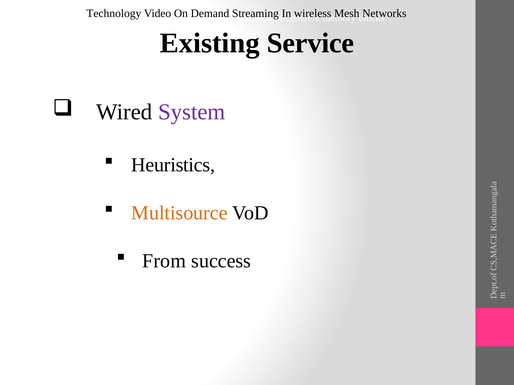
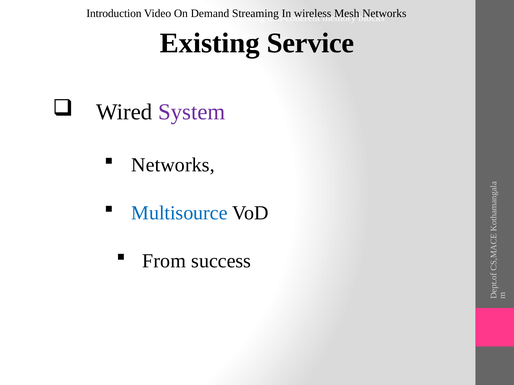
Technology: Technology -> Introduction (114, 13)
Heuristics: Heuristics -> Networks (173, 165)
Multisource colour: orange -> blue (179, 213)
